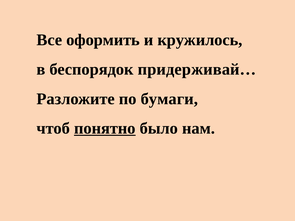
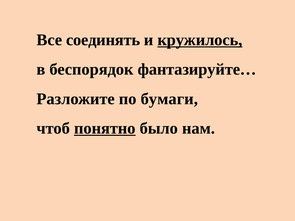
оформить: оформить -> соединять (103, 40)
кружилось underline: none -> present (200, 40)
придерживай…: придерживай… -> фантазируйте… (197, 69)
